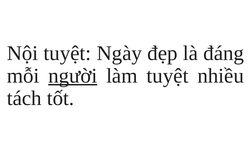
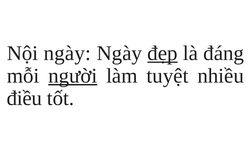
Nội tuyệt: tuyệt -> ngày (67, 53)
đẹp underline: none -> present (162, 53)
tách: tách -> điều (24, 98)
